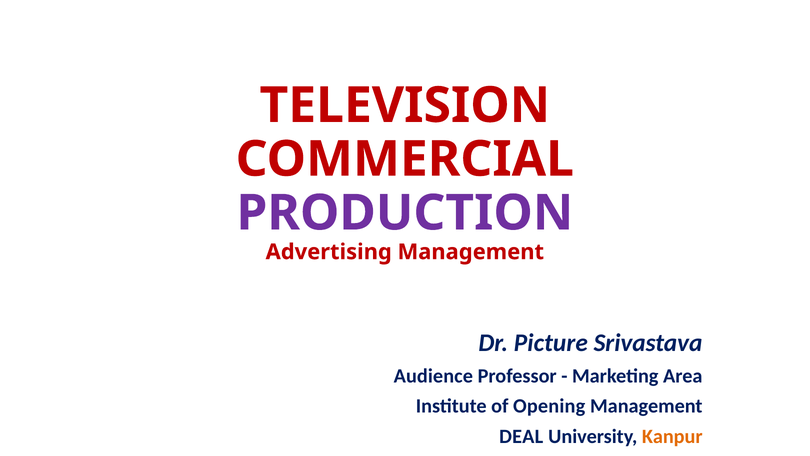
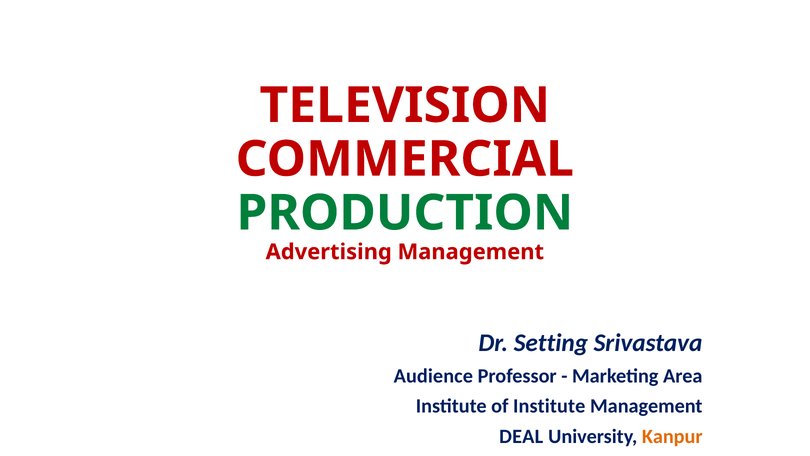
PRODUCTION colour: purple -> green (405, 213)
Picture: Picture -> Setting (551, 342)
of Opening: Opening -> Institute (549, 406)
